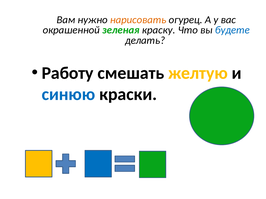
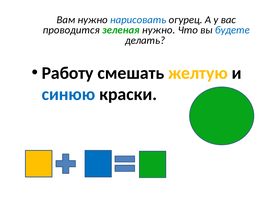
нарисовать colour: orange -> blue (138, 20)
окрашенной: окрашенной -> проводится (71, 30)
зеленая краску: краску -> нужно (159, 30)
